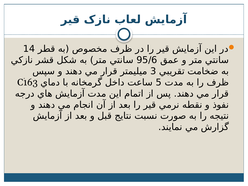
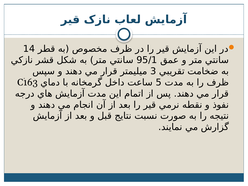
95/6: 95/6 -> 95/1 (147, 60)
